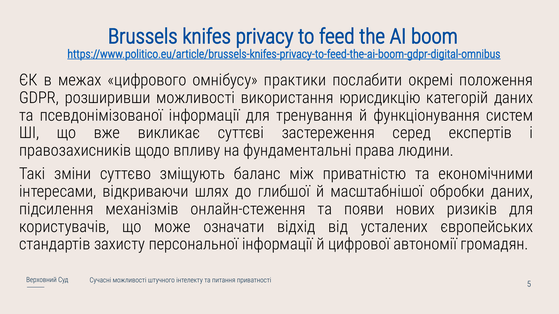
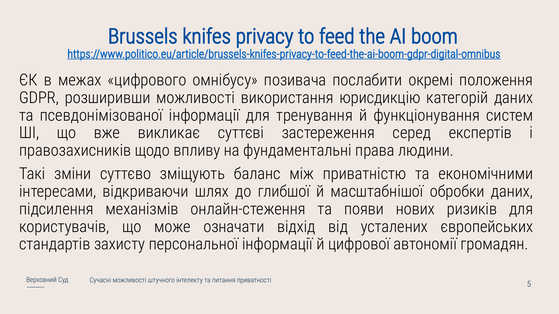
практики: практики -> позивача (295, 80)
